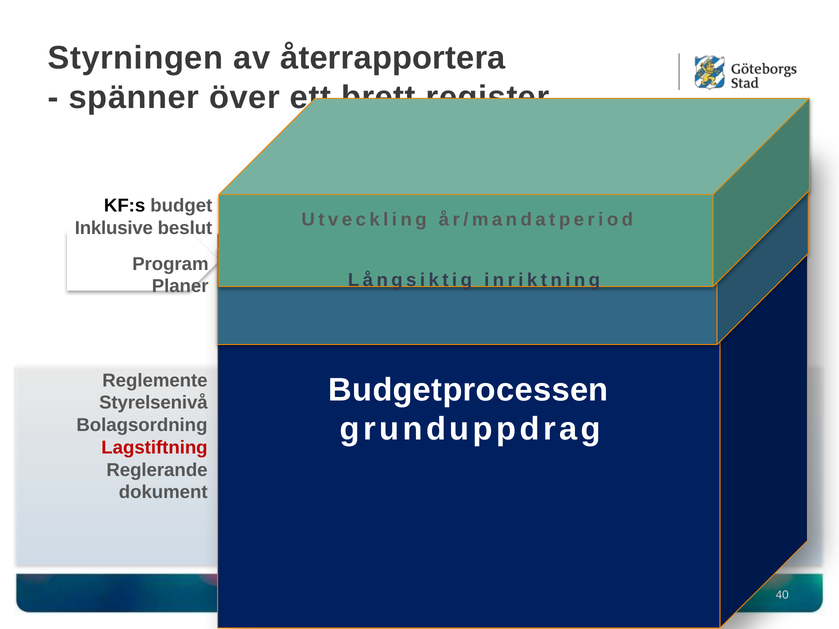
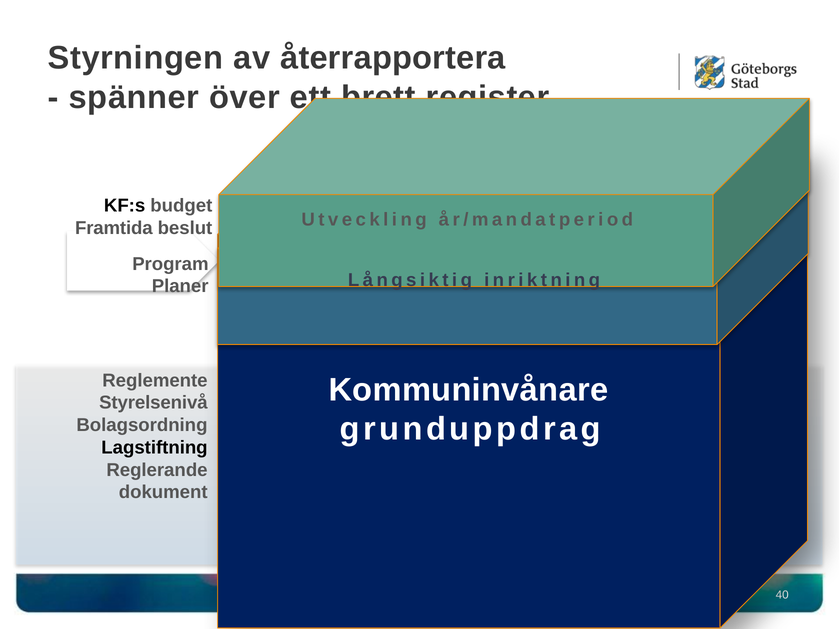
Inklusive: Inklusive -> Framtida (114, 228)
Budgetprocessen: Budgetprocessen -> Kommuninvånare (468, 390)
Lagstiftning colour: red -> black (154, 448)
